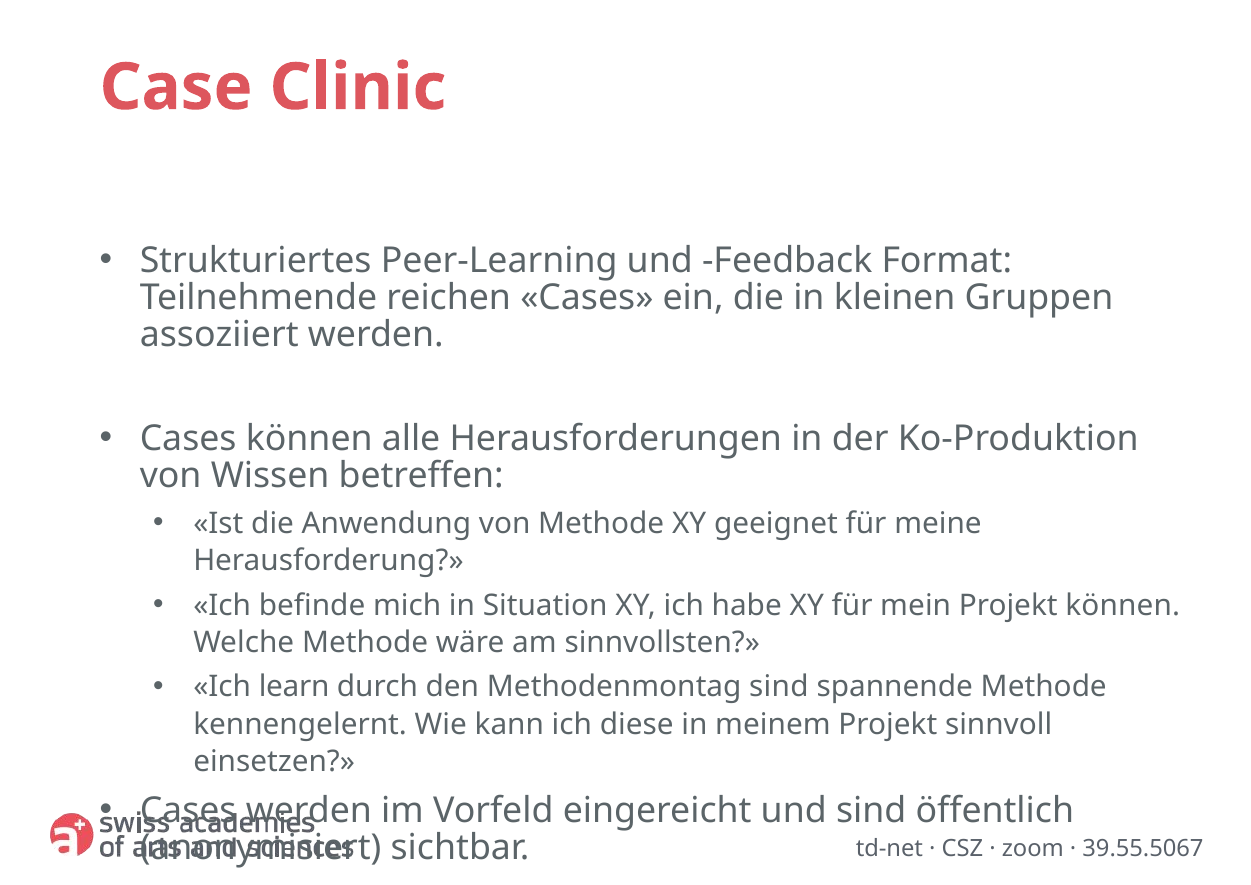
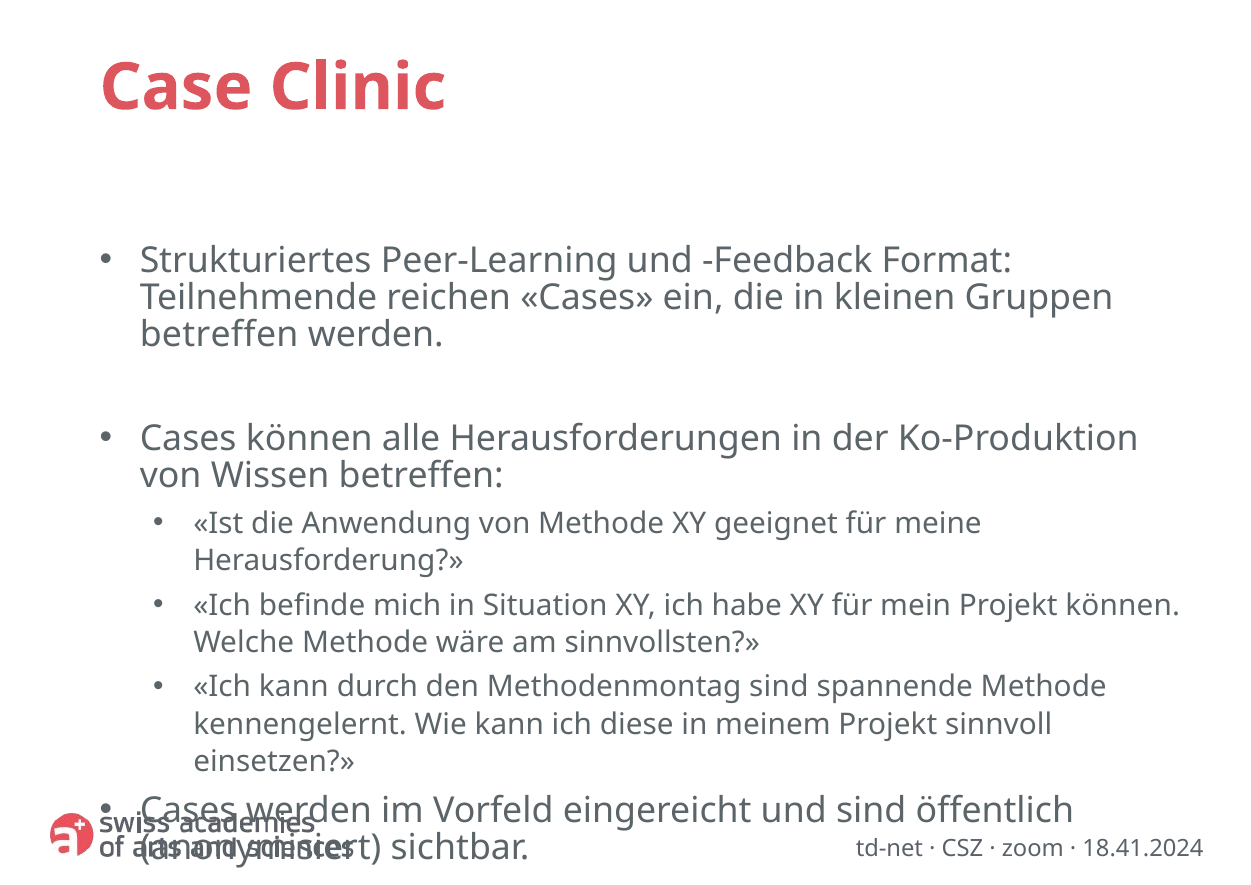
assoziiert: assoziiert -> betreffen (219, 334)
Ich learn: learn -> kann (294, 687)
39.55.5067: 39.55.5067 -> 18.41.2024 (1143, 848)
